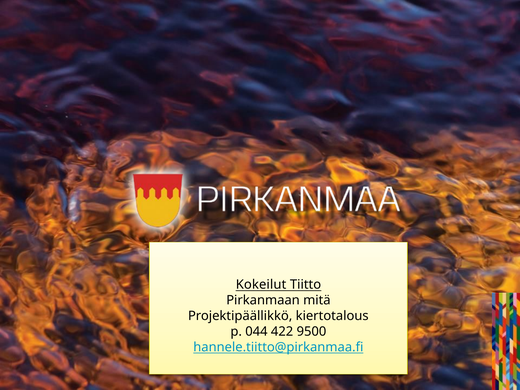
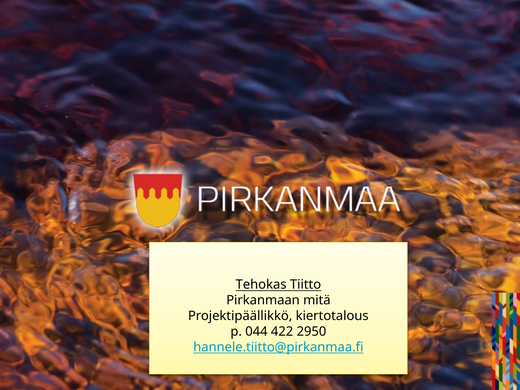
Kokeilut: Kokeilut -> Tehokas (261, 285)
9500: 9500 -> 2950 (311, 331)
